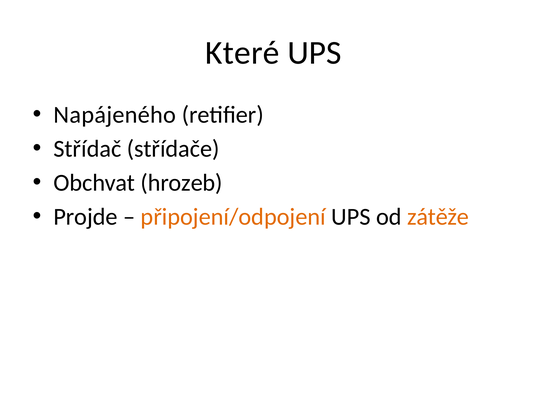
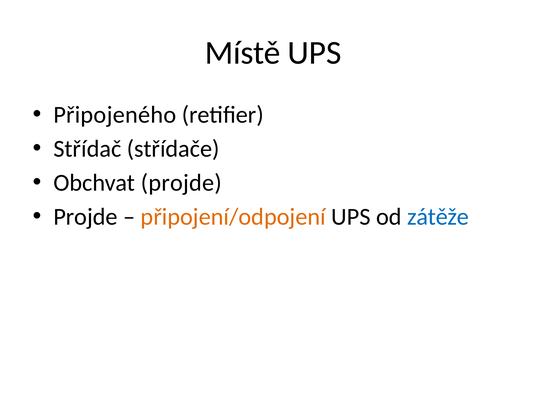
Které: Které -> Místě (243, 53)
Napájeného: Napájeného -> Připojeného (115, 115)
Obchvat hrozeb: hrozeb -> projde (181, 183)
zátěže colour: orange -> blue (438, 217)
